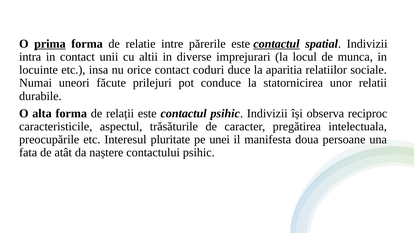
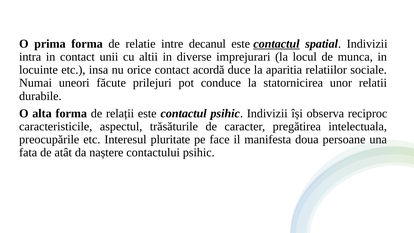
prima underline: present -> none (50, 44)
părerile: părerile -> decanul (207, 44)
coduri: coduri -> acordă (209, 70)
unei: unei -> face (220, 139)
